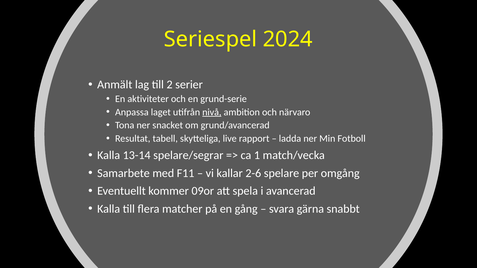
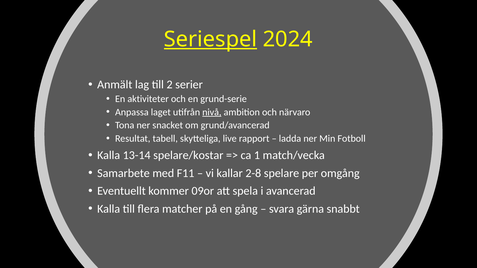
Seriespel underline: none -> present (211, 39)
spelare/segrar: spelare/segrar -> spelare/kostar (188, 155)
2-6: 2-6 -> 2-8 (253, 173)
